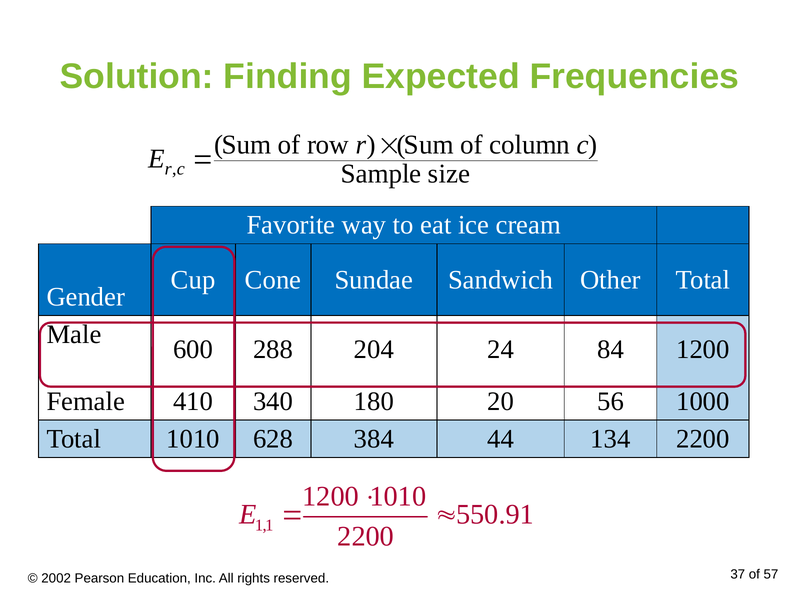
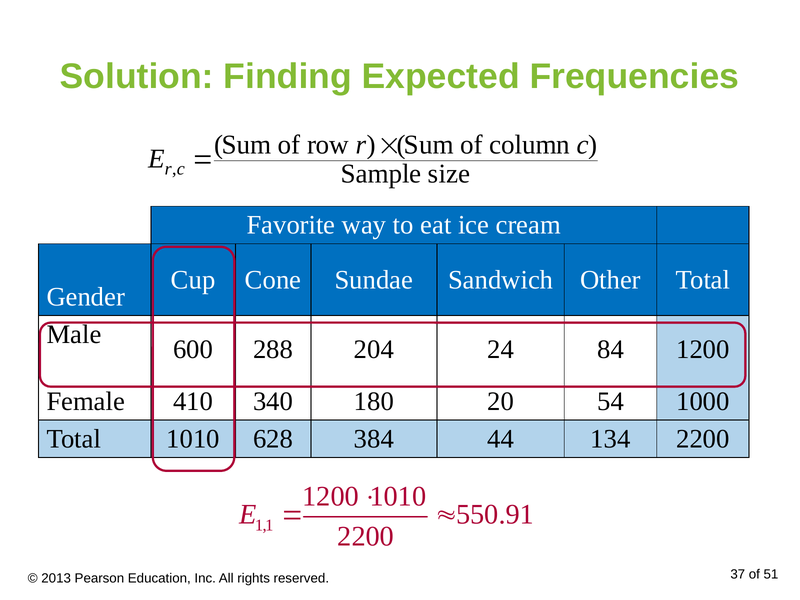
56: 56 -> 54 (611, 402)
2002: 2002 -> 2013 (56, 578)
57: 57 -> 51 (771, 574)
